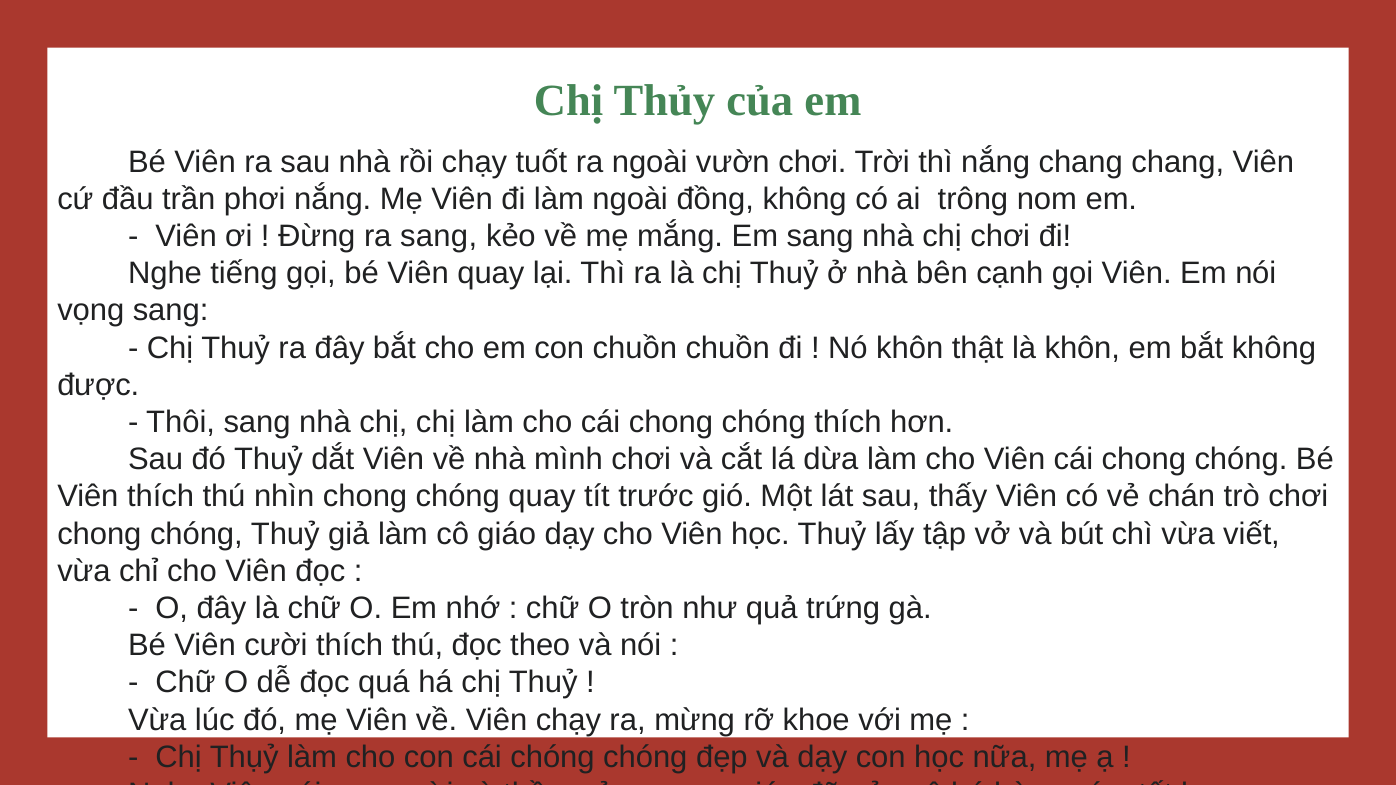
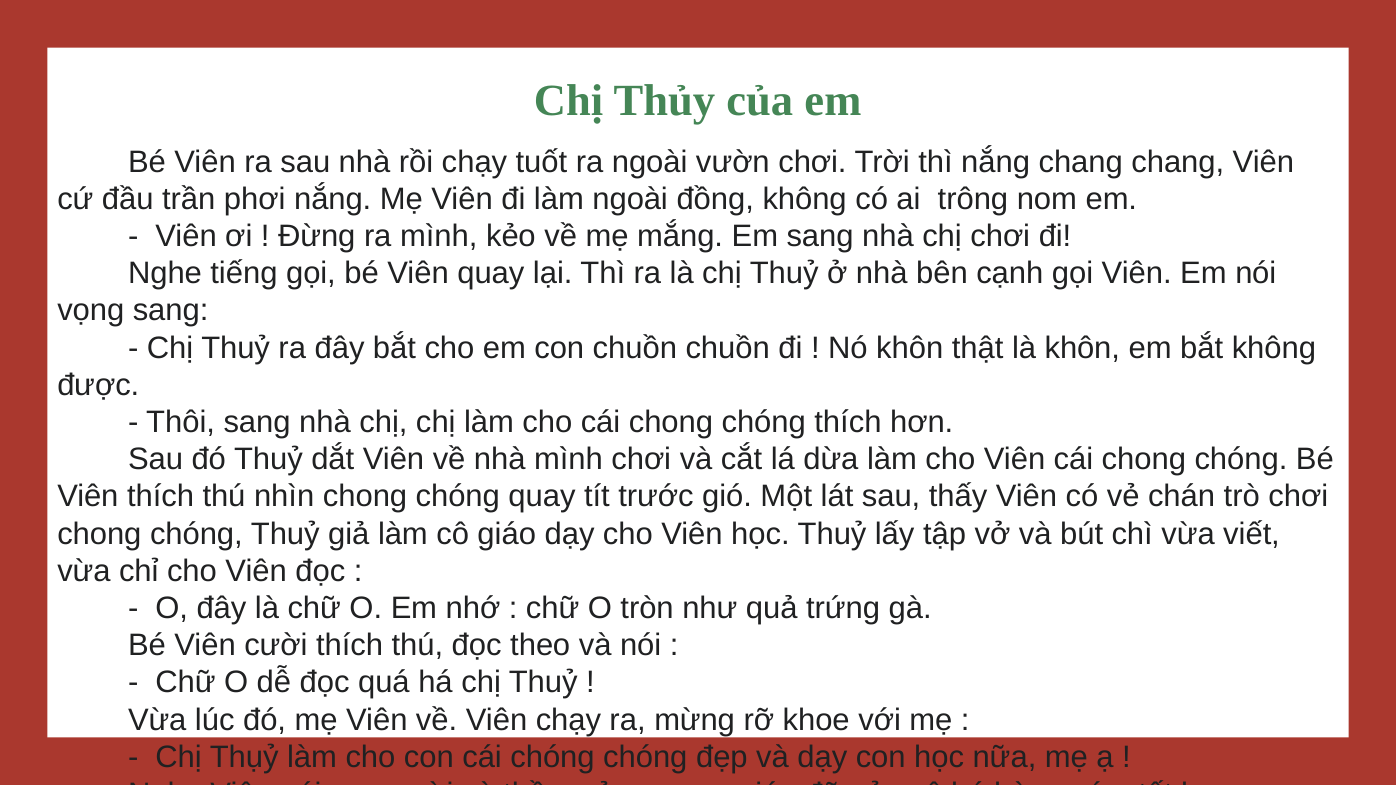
ra sang: sang -> mình (439, 236)
